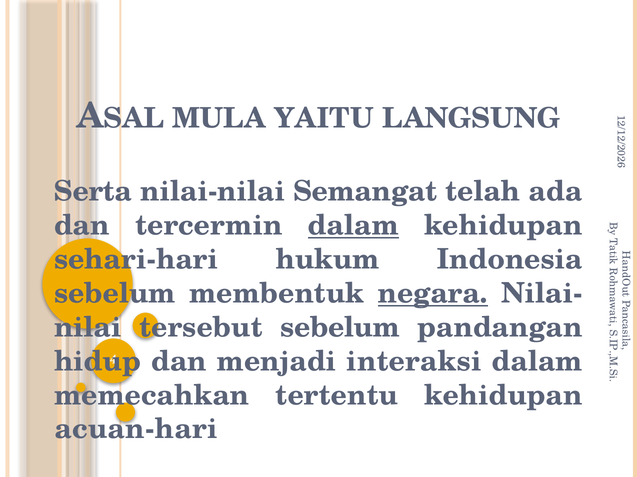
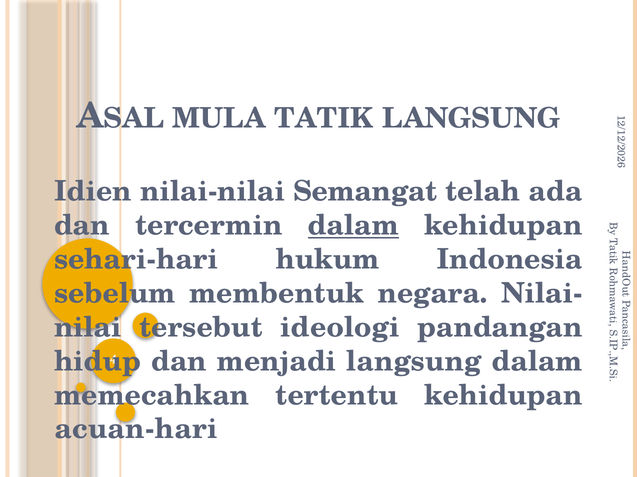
YAITU: YAITU -> TATIK (324, 118)
Serta: Serta -> Idien (93, 192)
negara underline: present -> none (433, 294)
tersebut sebelum: sebelum -> ideologi (340, 328)
menjadi interaksi: interaksi -> langsung (414, 362)
